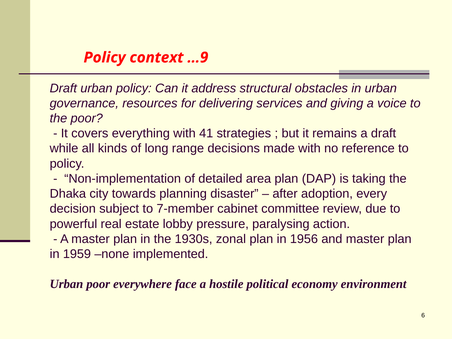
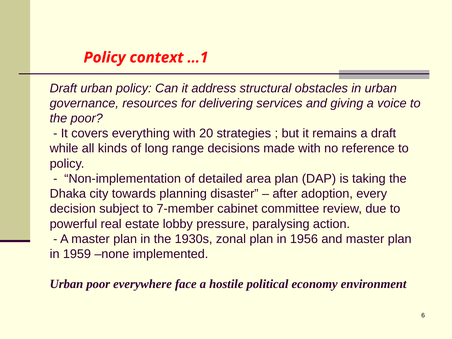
…9: …9 -> …1 (198, 58)
41: 41 -> 20 (206, 133)
